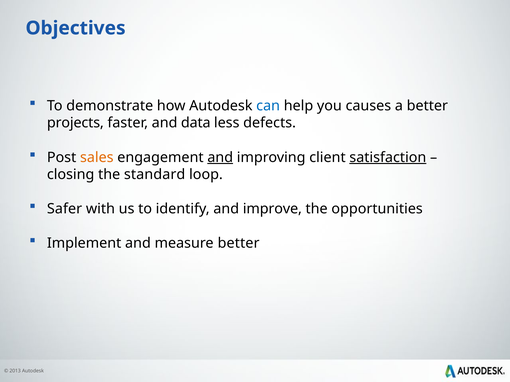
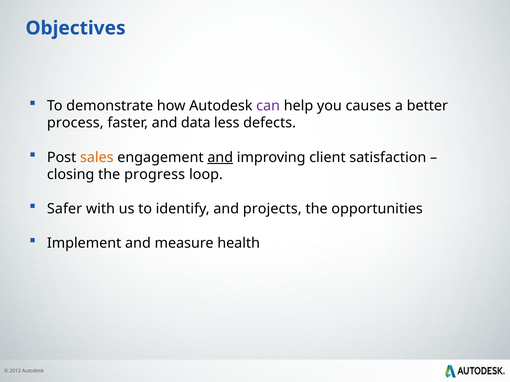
can colour: blue -> purple (268, 106)
projects: projects -> process (75, 123)
satisfaction underline: present -> none (388, 158)
standard: standard -> progress (155, 175)
improve: improve -> projects (272, 209)
measure better: better -> health (239, 244)
